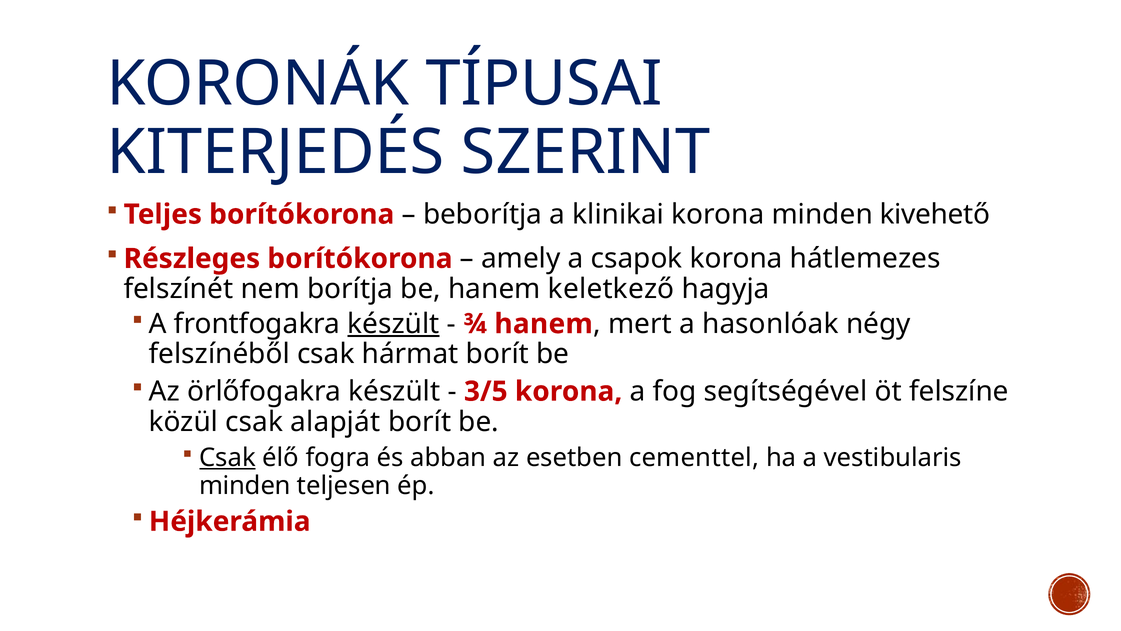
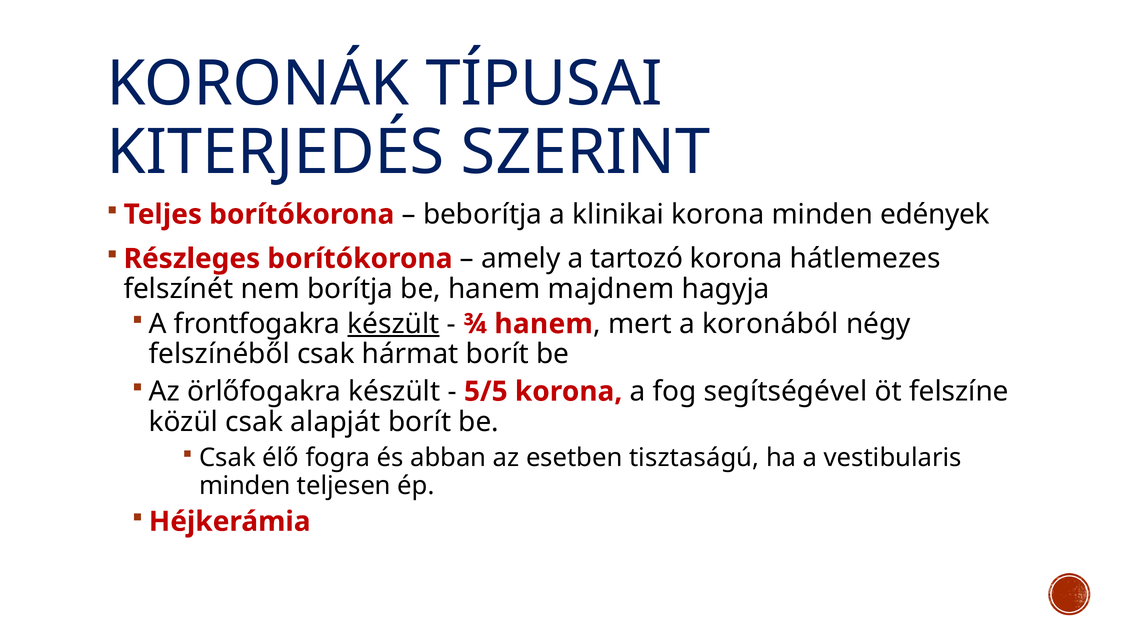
kivehető: kivehető -> edények (935, 214)
csapok: csapok -> tartozó (637, 258)
keletkező: keletkező -> majdnem (611, 289)
hasonlóak: hasonlóak -> koronából (770, 324)
3/5: 3/5 -> 5/5 (486, 391)
Csak underline: present -> none (228, 457)
cementtel: cementtel -> tisztaságú (694, 457)
